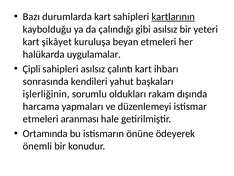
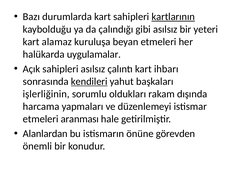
şikâyet: şikâyet -> alamaz (57, 42)
Çipli: Çipli -> Açık (31, 69)
kendileri underline: none -> present (89, 81)
Ortamında: Ortamında -> Alanlardan (45, 133)
ödeyerek: ödeyerek -> görevden (175, 133)
